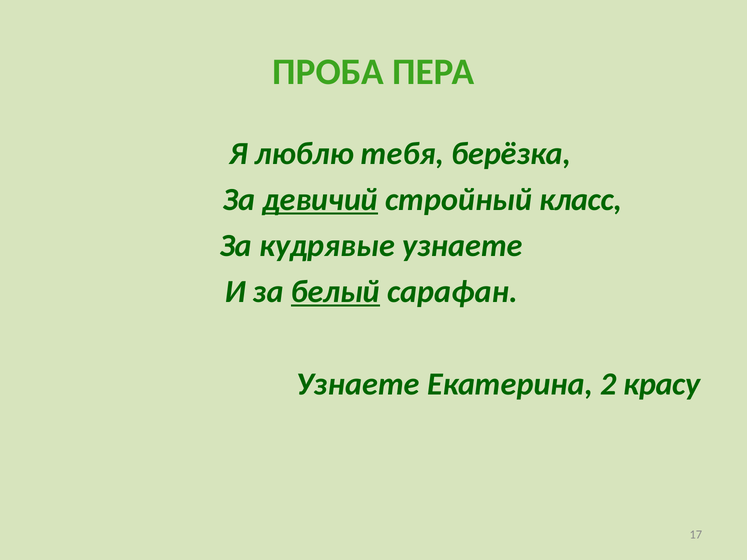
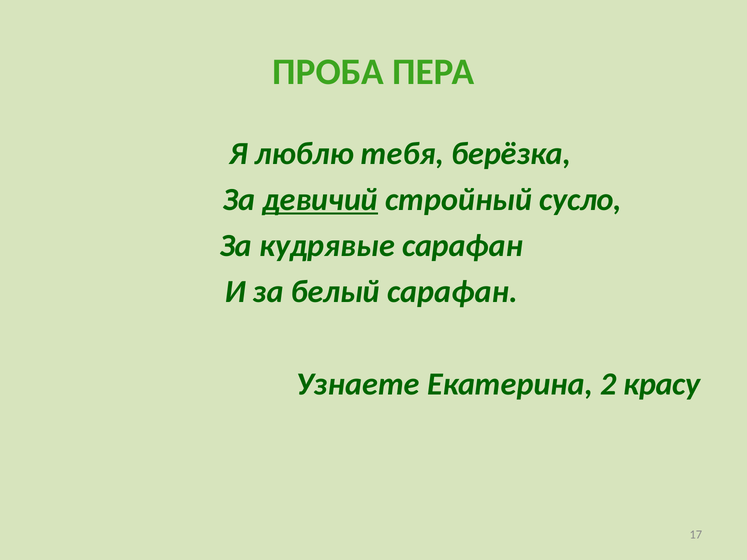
класс: класс -> сусло (581, 200)
кудрявые узнаете: узнаете -> сарафан (463, 246)
белый underline: present -> none (335, 292)
